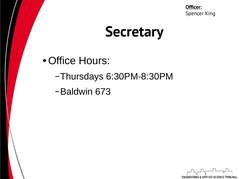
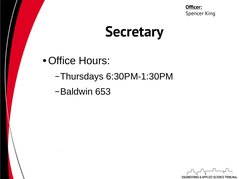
6:30PM-8:30PM: 6:30PM-8:30PM -> 6:30PM-1:30PM (140, 77)
673: 673 -> 653 (103, 92)
